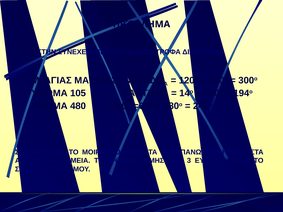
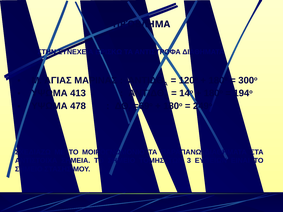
105: 105 -> 413 (78, 93)
480: 480 -> 478 (78, 106)
